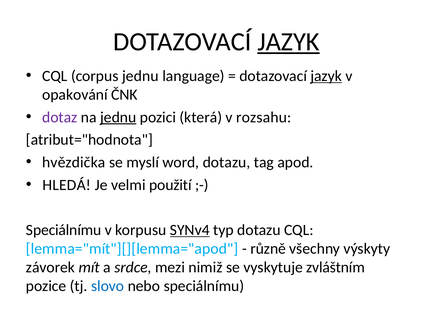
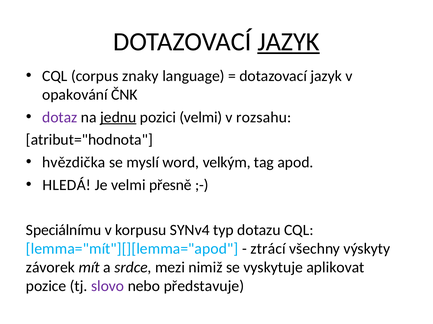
corpus jednu: jednu -> znaky (140, 76)
jazyk underline: present -> none (326, 76)
pozici která: která -> velmi (201, 117)
word dotazu: dotazu -> velkým (227, 163)
použití: použití -> přesně (170, 185)
SYNv4 underline: present -> none (190, 231)
různě: různě -> ztrácí (268, 249)
zvláštním: zvláštním -> aplikovat (335, 268)
slovo colour: blue -> purple (108, 287)
nebo speciálnímu: speciálnímu -> představuje (204, 287)
